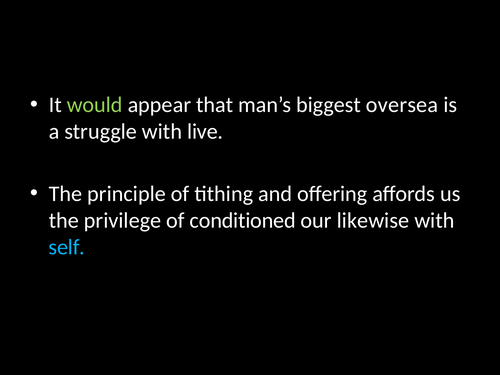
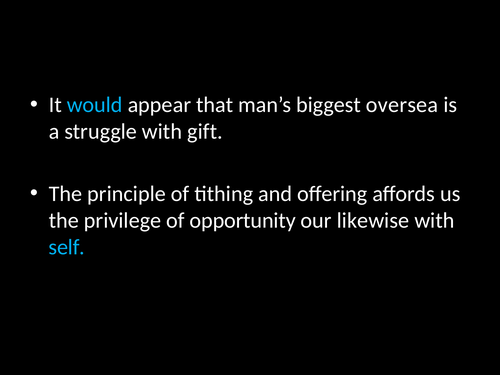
would colour: light green -> light blue (95, 105)
live: live -> gift (205, 132)
conditioned: conditioned -> opportunity (243, 220)
